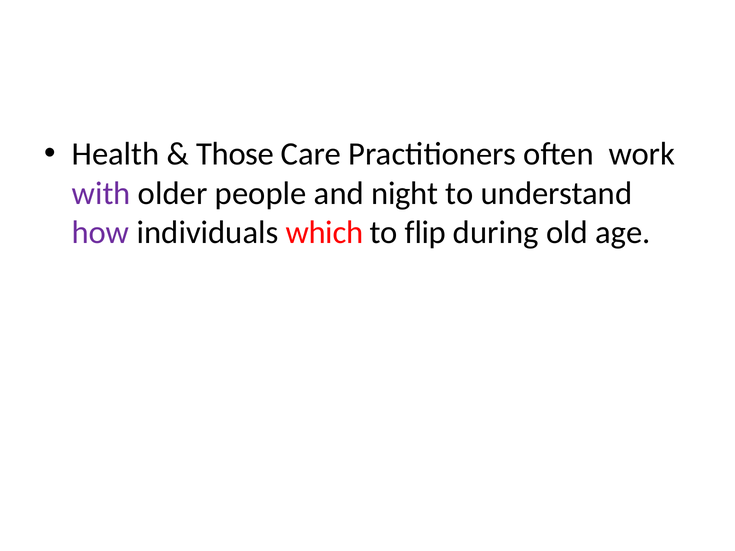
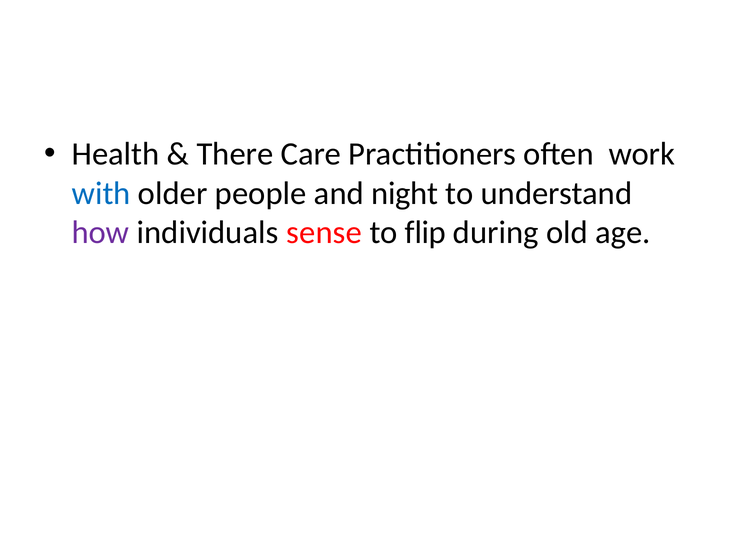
Those: Those -> There (235, 154)
with colour: purple -> blue (101, 193)
which: which -> sense (324, 233)
